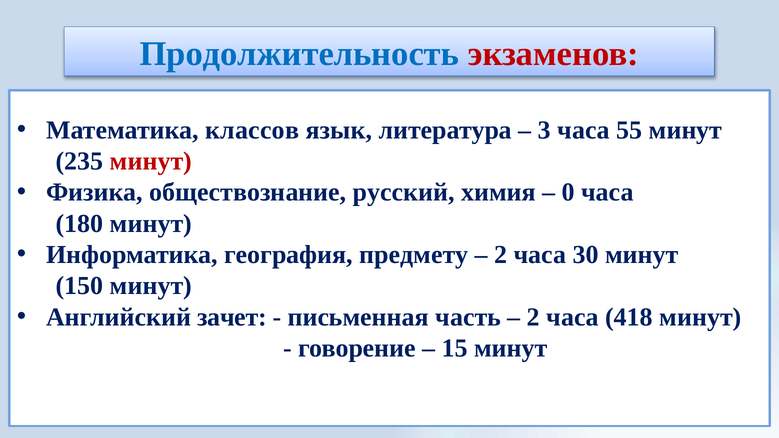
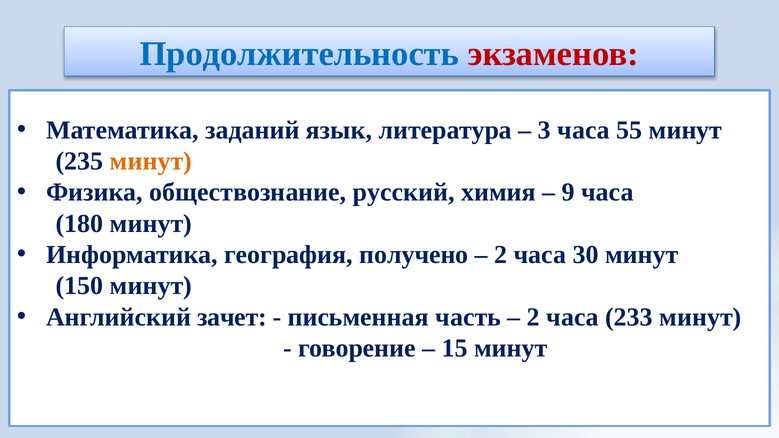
классов: классов -> заданий (252, 130)
минут colour: red -> orange (151, 161)
0: 0 -> 9 (568, 192)
предмету: предмету -> получено (414, 255)
418: 418 -> 233 (629, 317)
